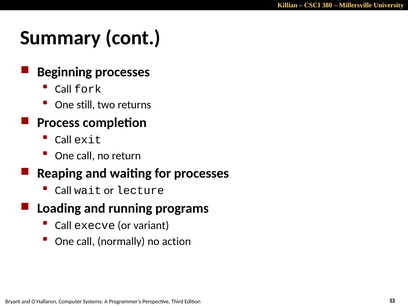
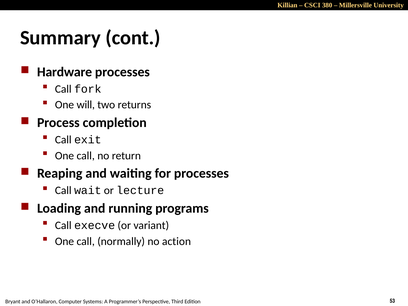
Beginning: Beginning -> Hardware (65, 72)
still: still -> will (86, 105)
